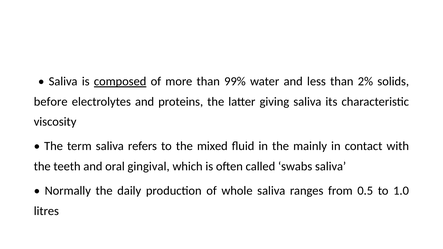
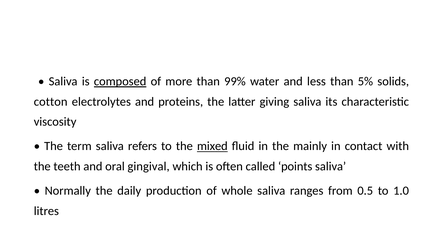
2%: 2% -> 5% (365, 82)
before: before -> cotton (51, 102)
mixed underline: none -> present (212, 146)
swabs: swabs -> points (295, 167)
